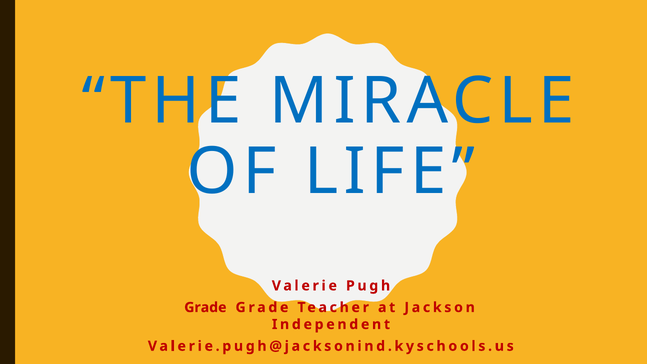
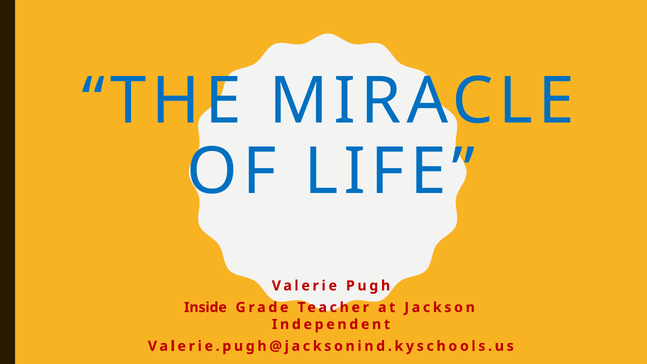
Grade: Grade -> Inside (205, 307)
